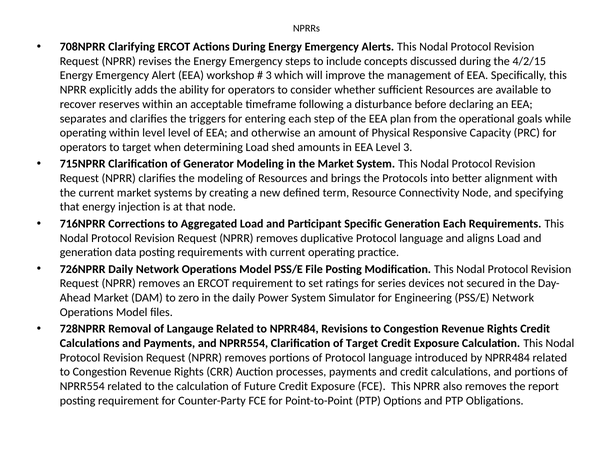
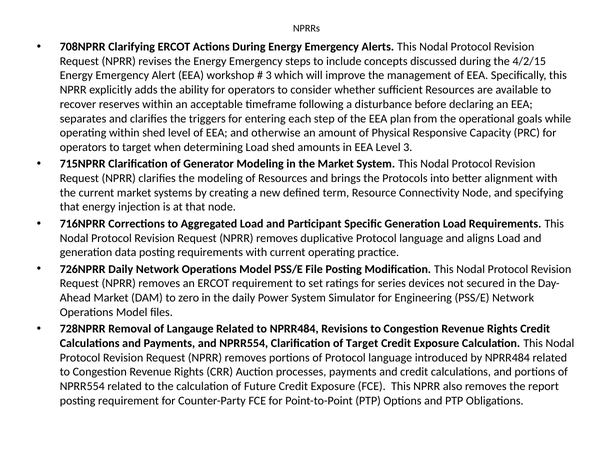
within level: level -> shed (154, 133)
Generation Each: Each -> Load (455, 224)
